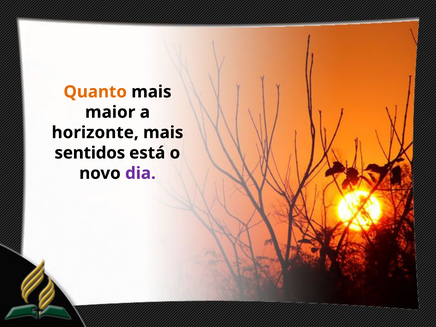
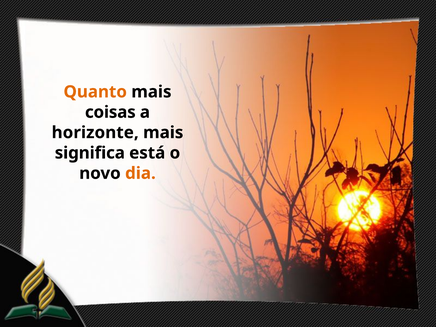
maior: maior -> coisas (110, 112)
sentidos: sentidos -> significa (90, 153)
dia colour: purple -> orange (140, 173)
